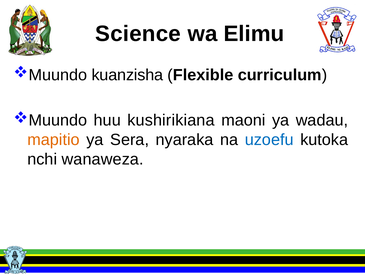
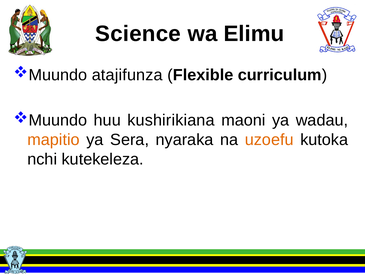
kuanzisha: kuanzisha -> atajifunza (127, 75)
uzoefu colour: blue -> orange (269, 140)
wanaweza: wanaweza -> kutekeleza (103, 159)
